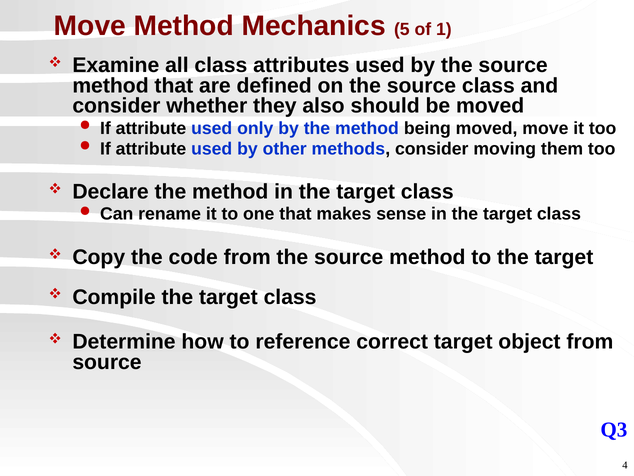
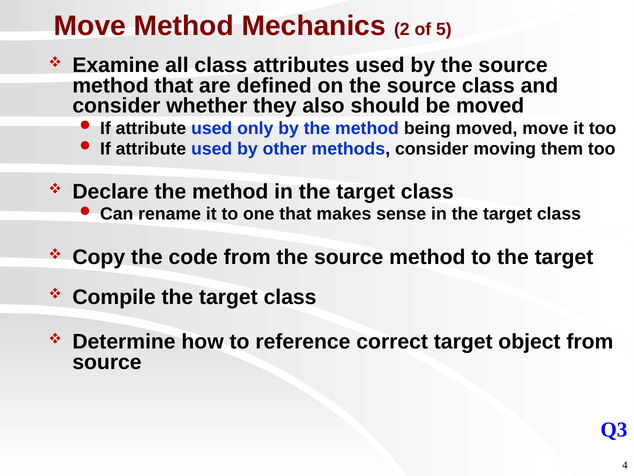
5: 5 -> 2 (402, 29)
1: 1 -> 5 (444, 29)
